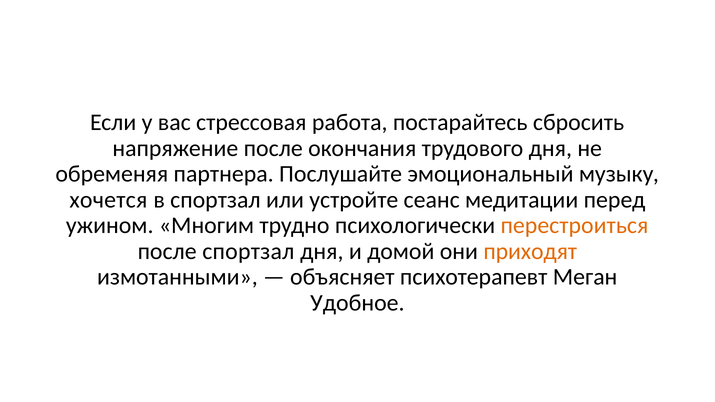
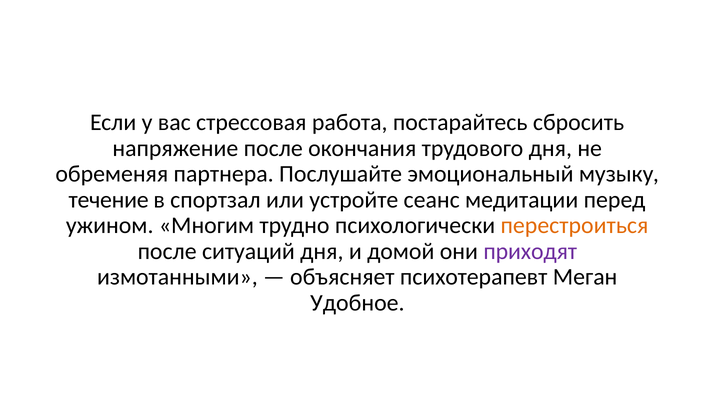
хочется: хочется -> течение (109, 200)
после спортзал: спортзал -> ситуаций (248, 251)
приходят colour: orange -> purple (530, 251)
